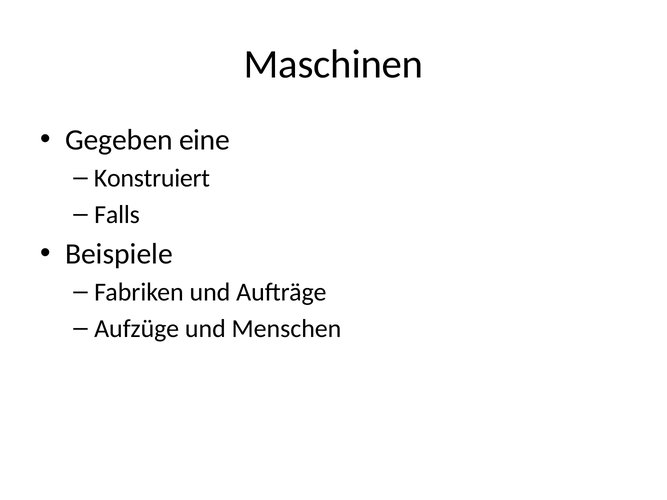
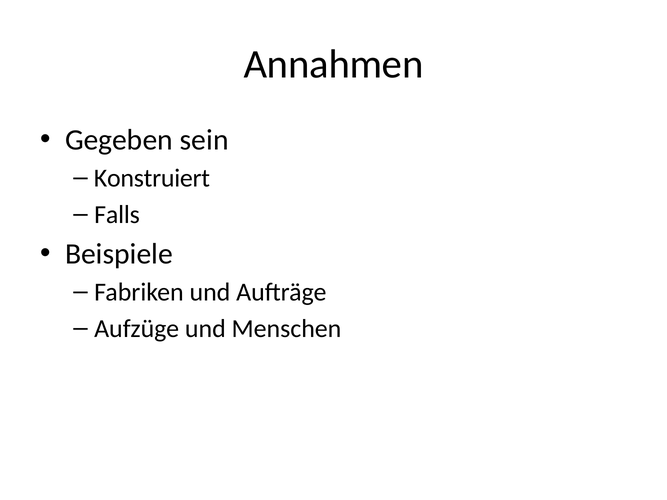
Maschinen: Maschinen -> Annahmen (333, 65)
eine: eine -> sein (204, 140)
